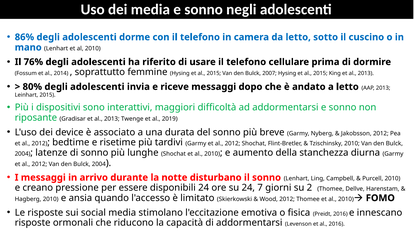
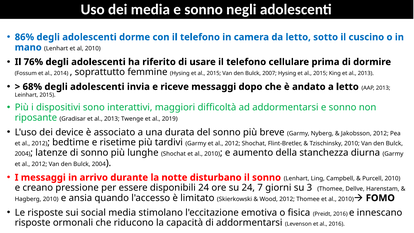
80%: 80% -> 68% (32, 87)
2: 2 -> 3 (309, 188)
